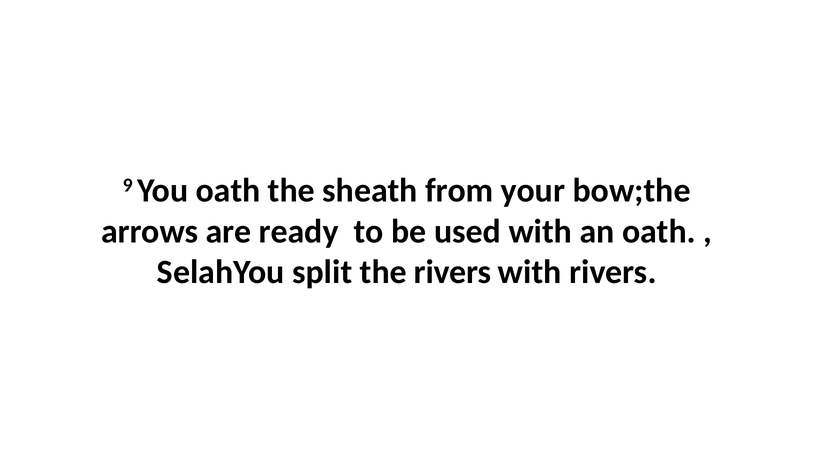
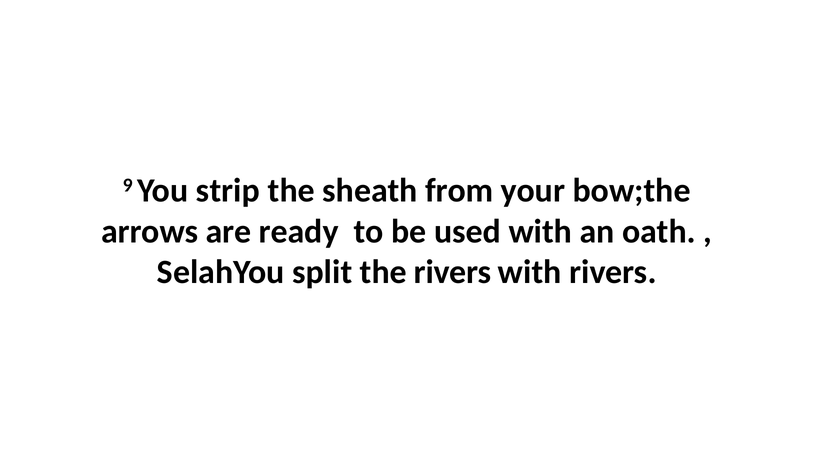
You oath: oath -> strip (228, 191)
